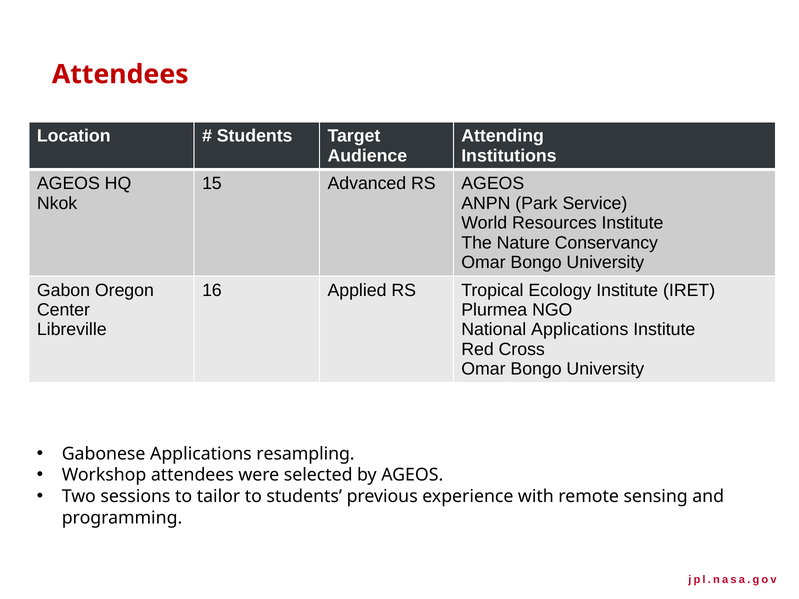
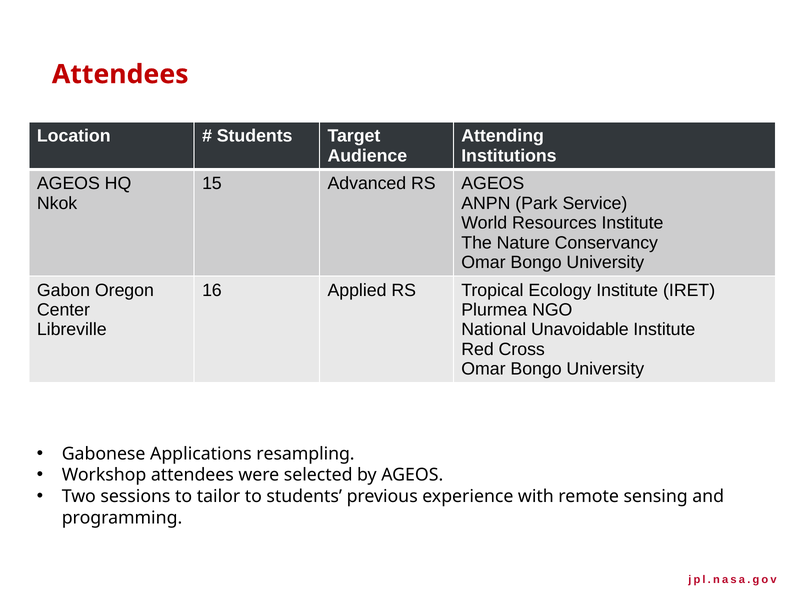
National Applications: Applications -> Unavoidable (580, 330)
